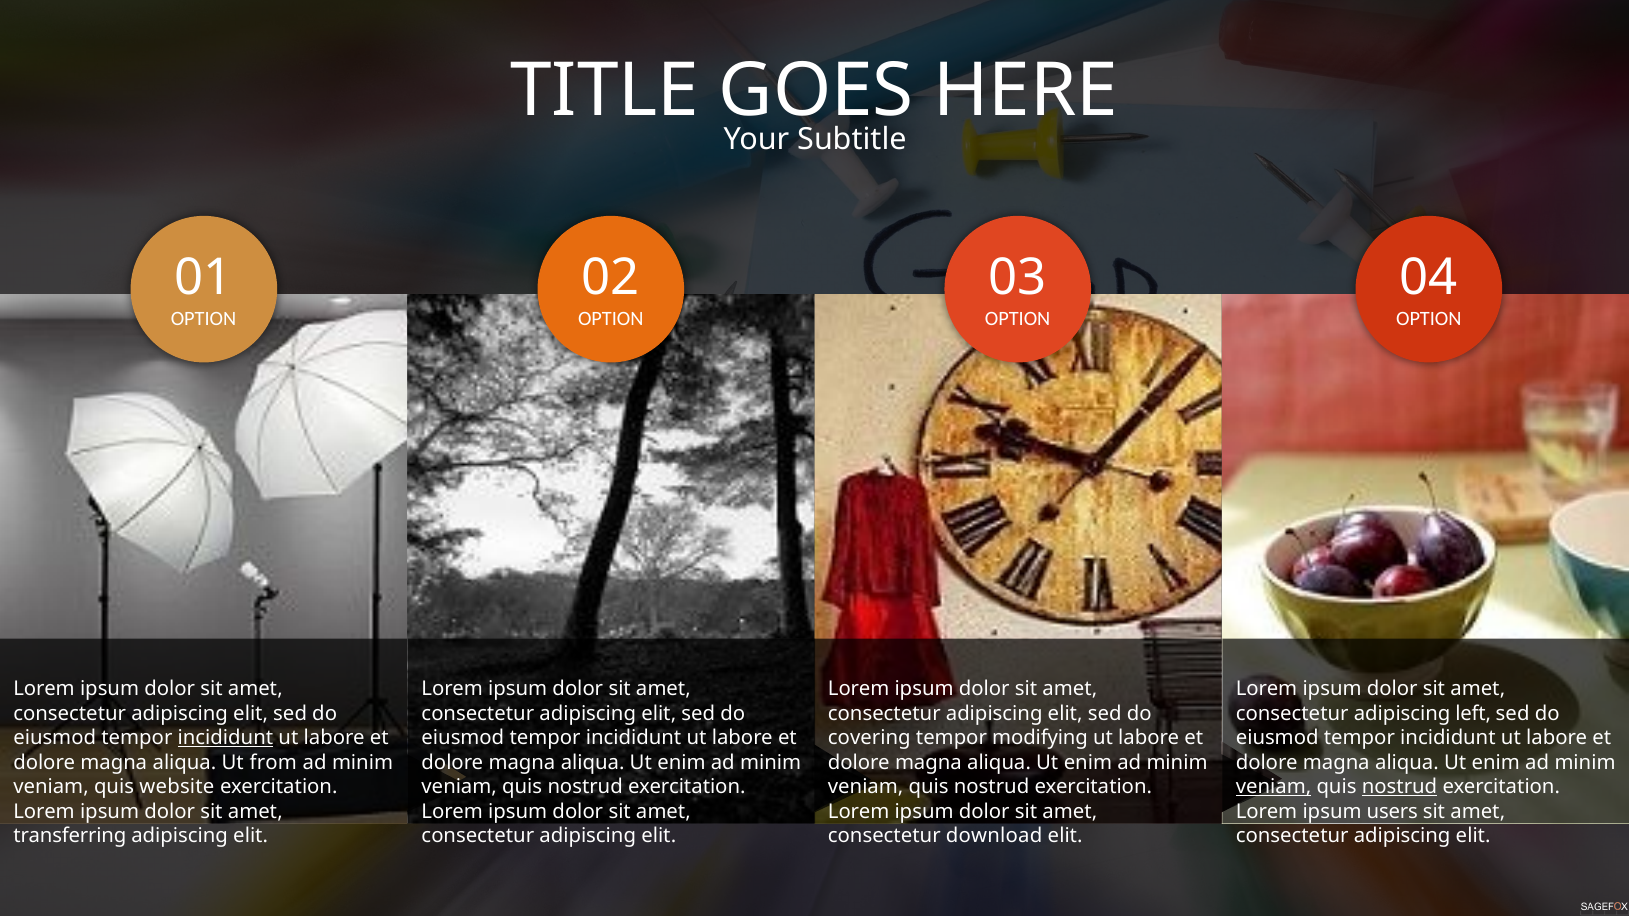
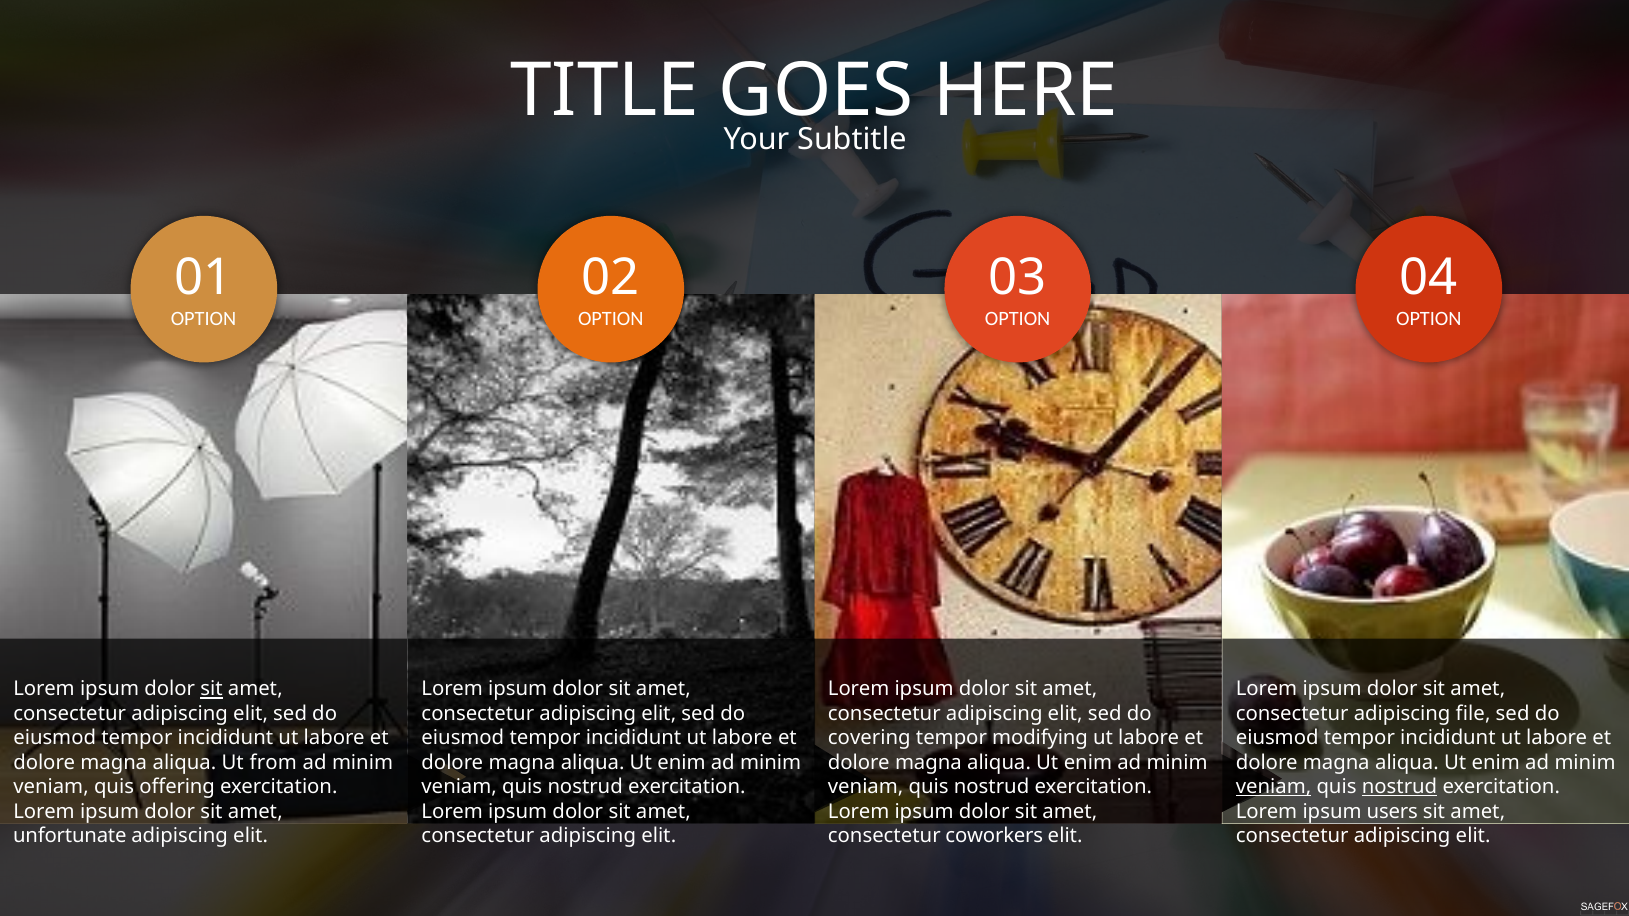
sit underline: none -> present (212, 689)
left: left -> file (1473, 714)
incididunt underline: present -> none (225, 738)
website: website -> offering (177, 787)
transferring: transferring -> unfortunate (70, 836)
download: download -> coworkers (994, 836)
